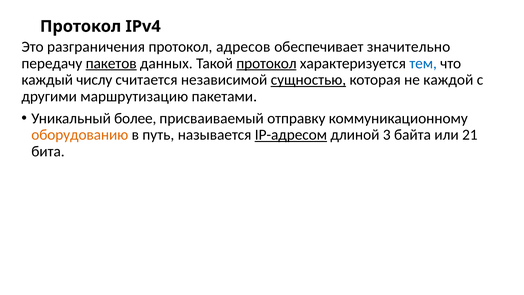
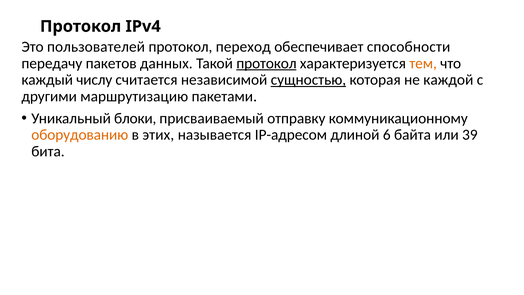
разграничения: разграничения -> пользователей (96, 47)
адресов: адресов -> переход (243, 47)
значительно: значительно -> способности (409, 47)
пакетов underline: present -> none (111, 63)
тем colour: blue -> orange (423, 63)
более: более -> блоки (135, 118)
путь: путь -> этих (158, 135)
IP-адресом underline: present -> none (291, 135)
3: 3 -> 6 (387, 135)
21: 21 -> 39 (470, 135)
